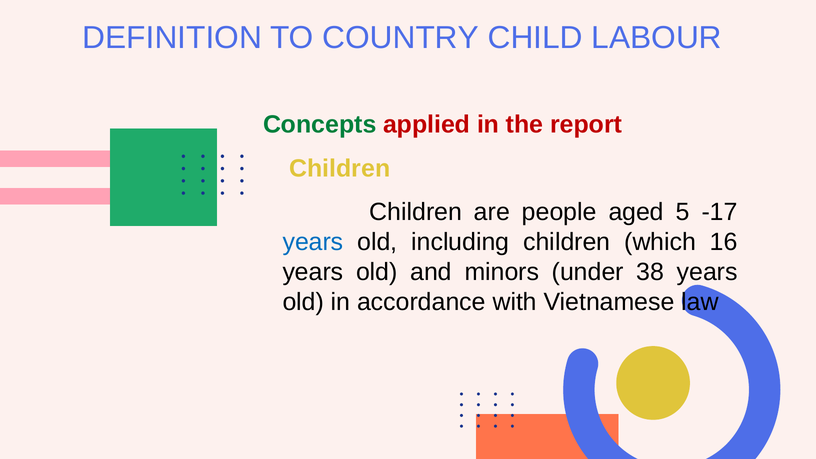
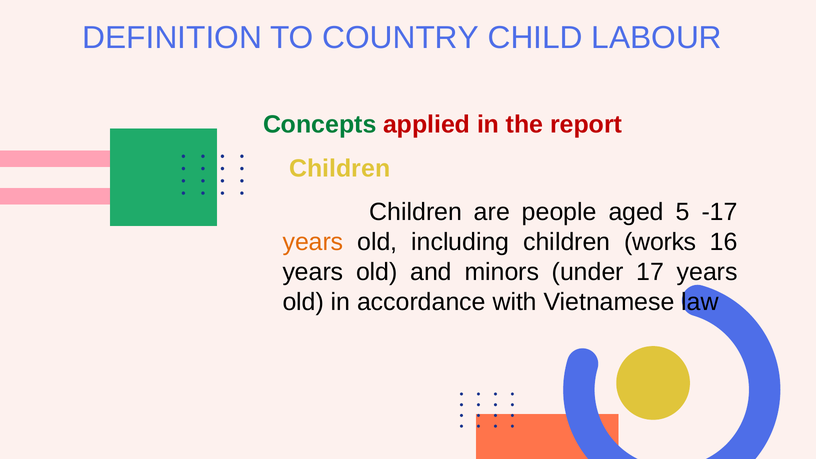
years colour: blue -> orange (313, 242)
which: which -> works (660, 242)
38: 38 -> 17 (650, 272)
